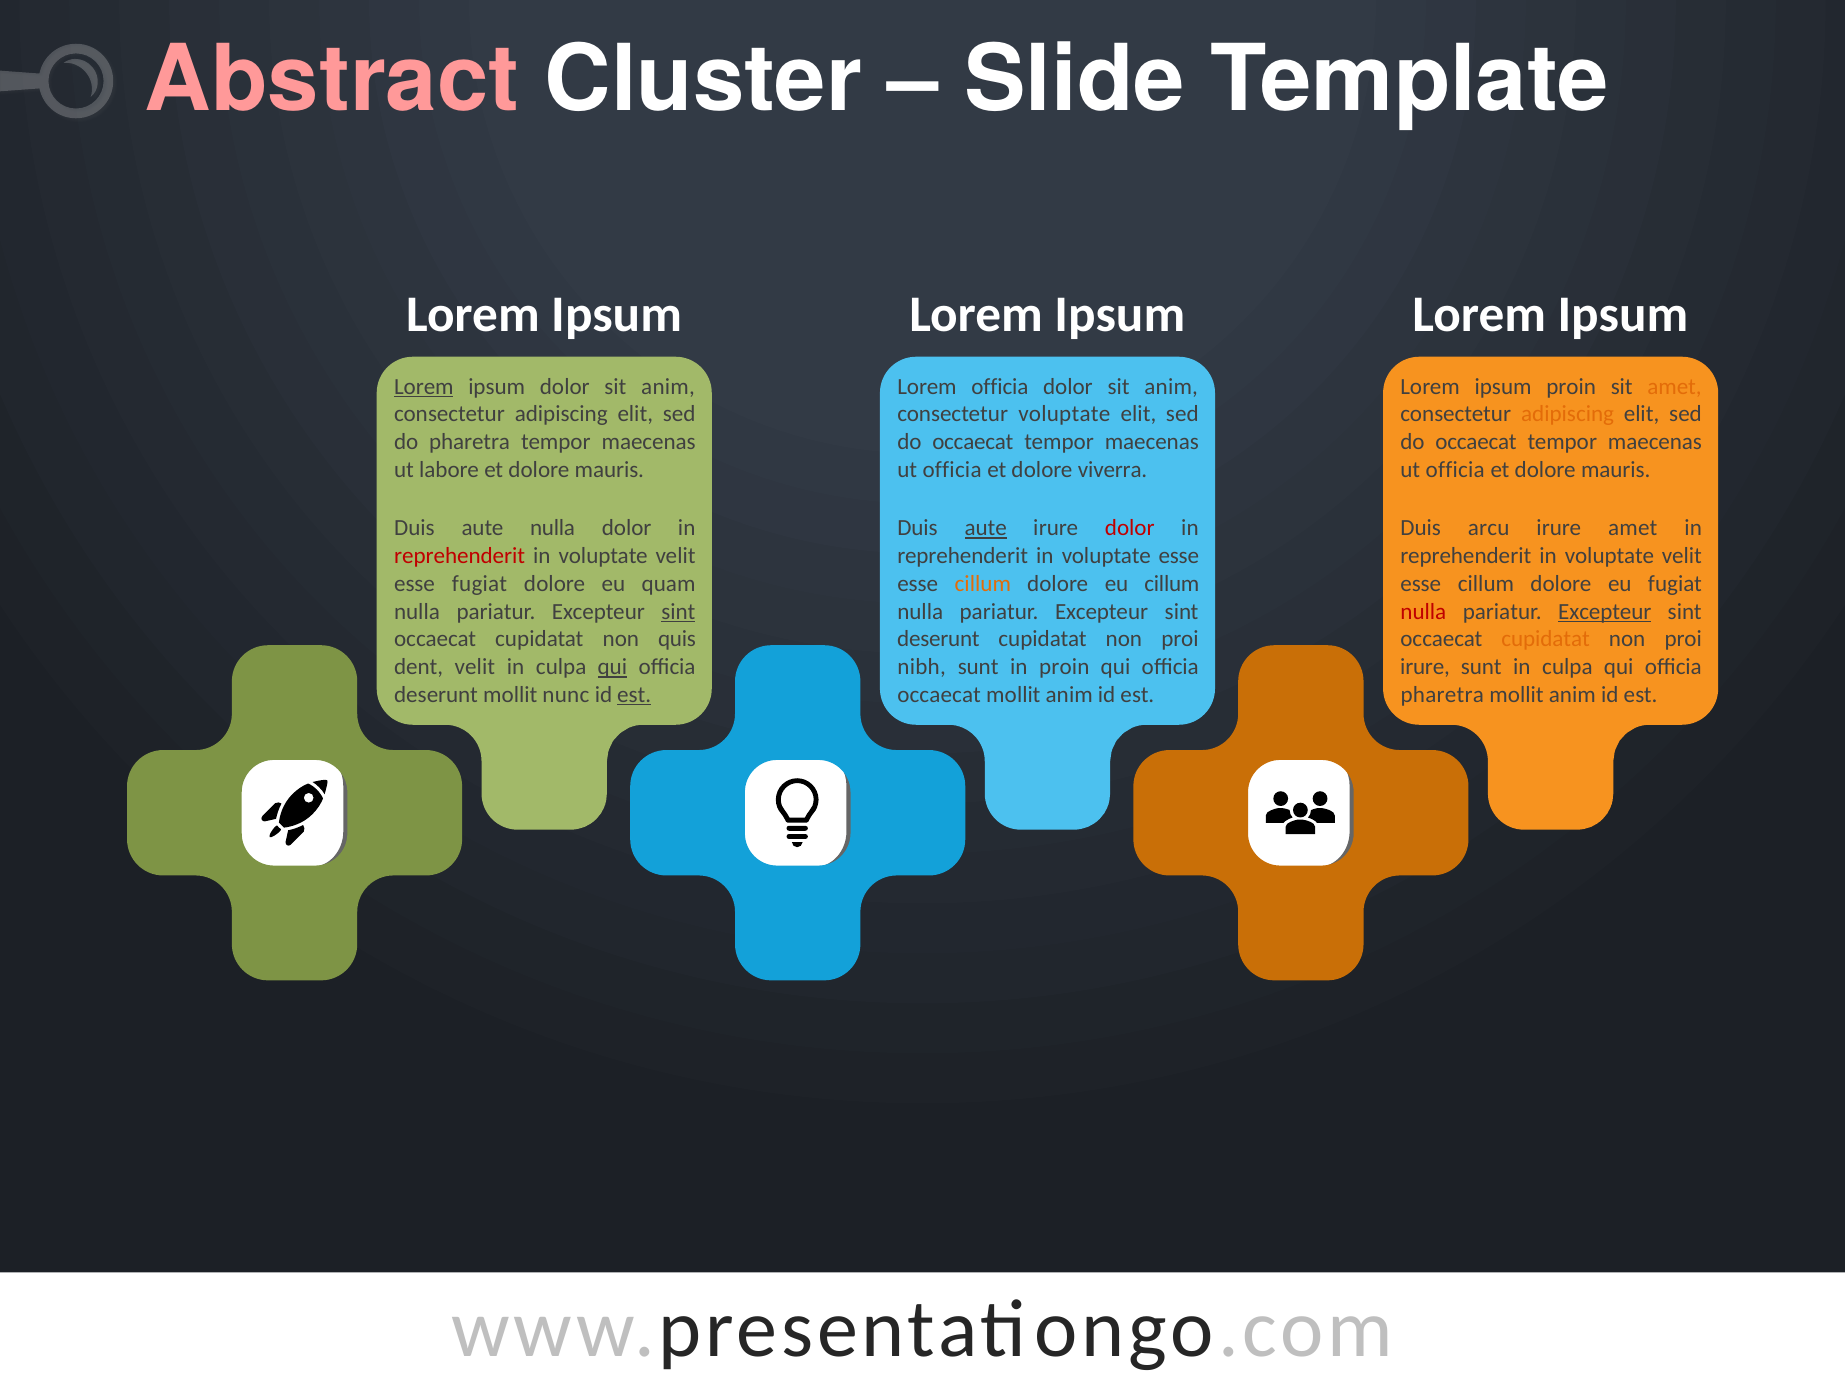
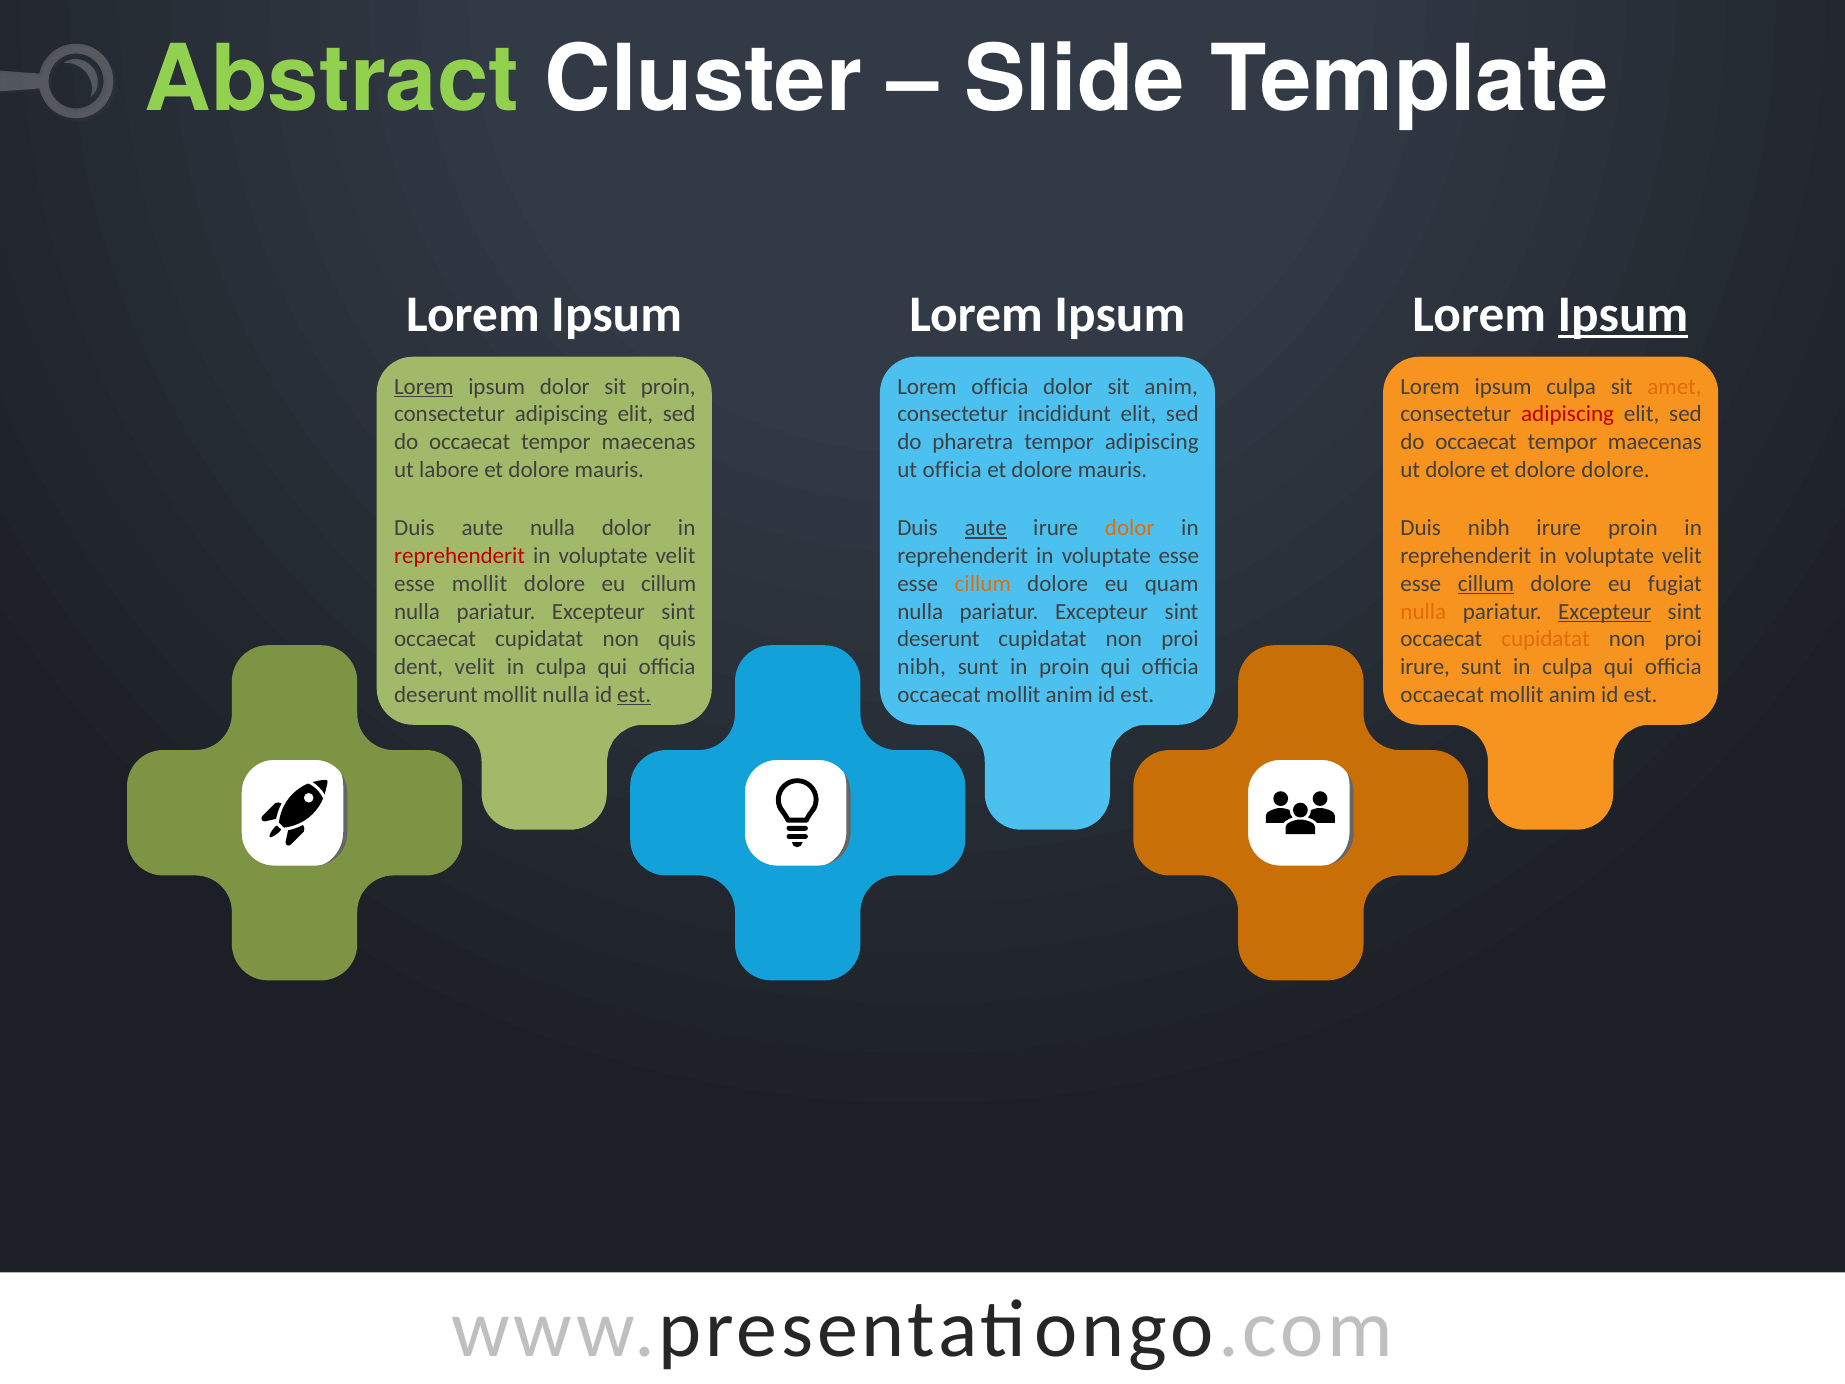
Abstract colour: pink -> light green (332, 80)
Ipsum underline: none -> present (1623, 315)
ipsum dolor sit anim: anim -> proin (668, 386)
ipsum proin: proin -> culpa (1571, 386)
consectetur voluptate: voluptate -> incididunt (1064, 414)
adipiscing colour: orange -> red (1568, 414)
pharetra: pharetra -> occaecat (470, 442)
occaecat: occaecat -> pharetra (973, 442)
maecenas: maecenas -> adipiscing (1152, 442)
viverra: viverra -> mauris (1113, 470)
officia: officia -> dolore (1455, 470)
mauris: mauris -> dolore (1616, 470)
dolor colour: red -> orange (1130, 528)
Duis arcu: arcu -> nibh (1489, 528)
irure amet: amet -> proin (1633, 528)
esse fugiat: fugiat -> mollit (480, 584)
eu quam: quam -> cillum (669, 584)
eu cillum: cillum -> quam (1172, 584)
cillum underline: none -> present (1486, 584)
sint underline: present -> none (678, 611)
nulla colour: red -> orange (1423, 611)
qui underline: present -> none (612, 667)
mollit nunc: nunc -> nulla (566, 695)
pharetra: pharetra -> occaecat (1442, 695)
